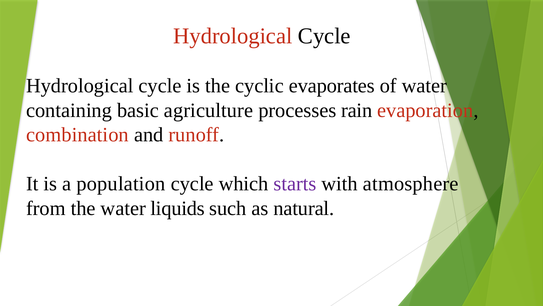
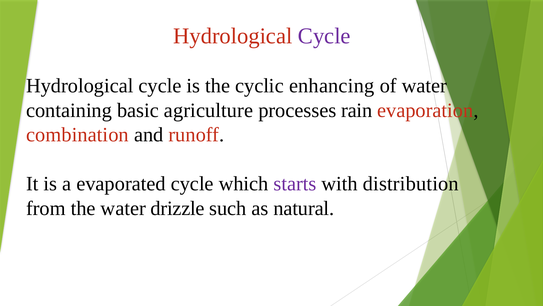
Cycle colour: black -> purple (324, 36)
evaporates: evaporates -> enhancing (332, 86)
population: population -> evaporated (121, 183)
atmosphere: atmosphere -> distribution (411, 183)
liquids: liquids -> drizzle (178, 208)
